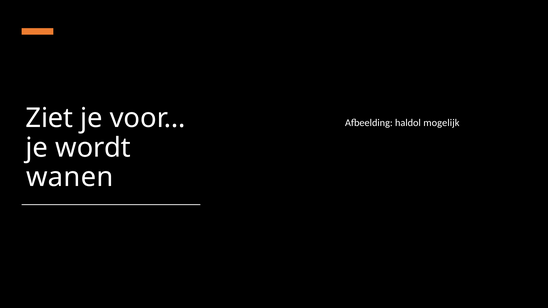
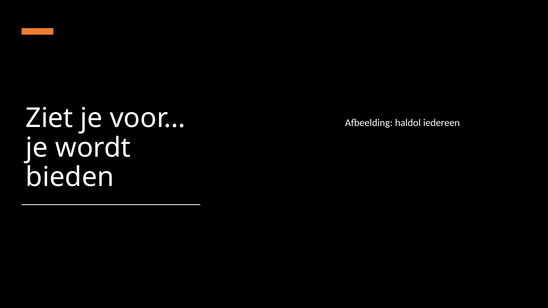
mogelijk: mogelijk -> iedereen (442, 123)
wanen: wanen -> bieden (70, 177)
